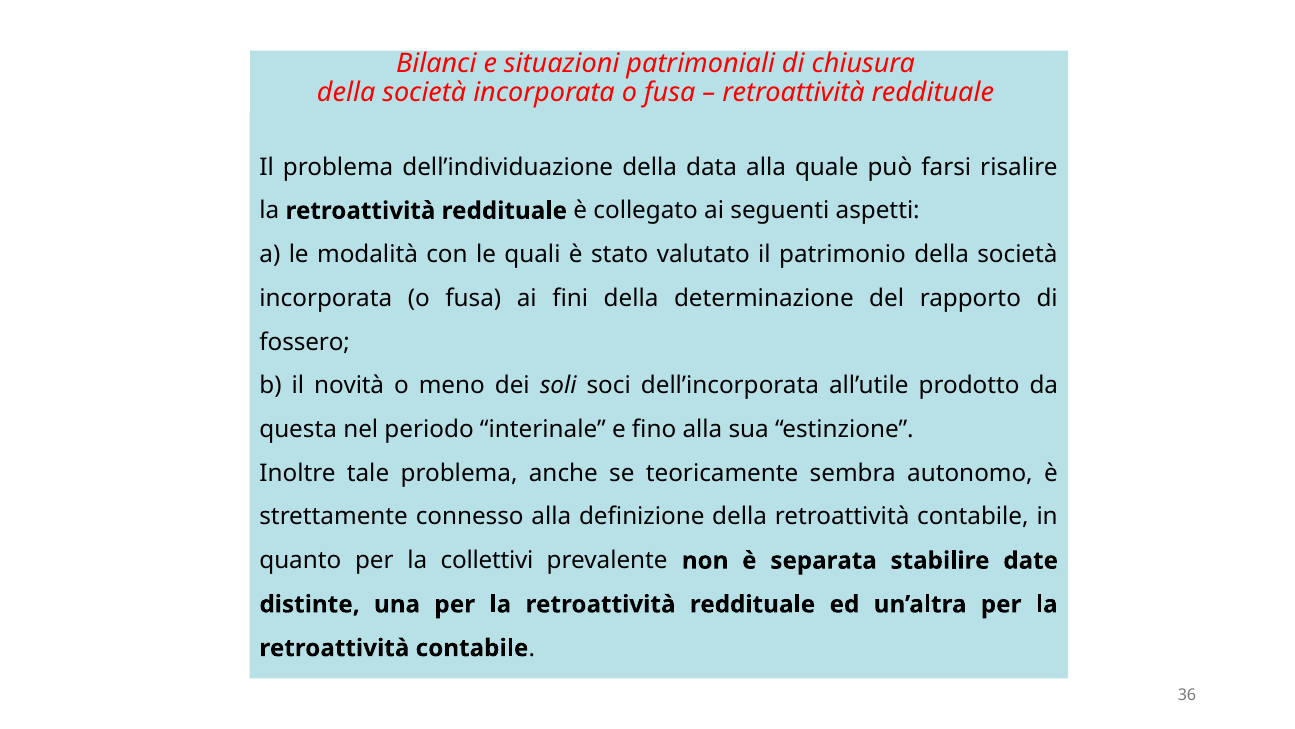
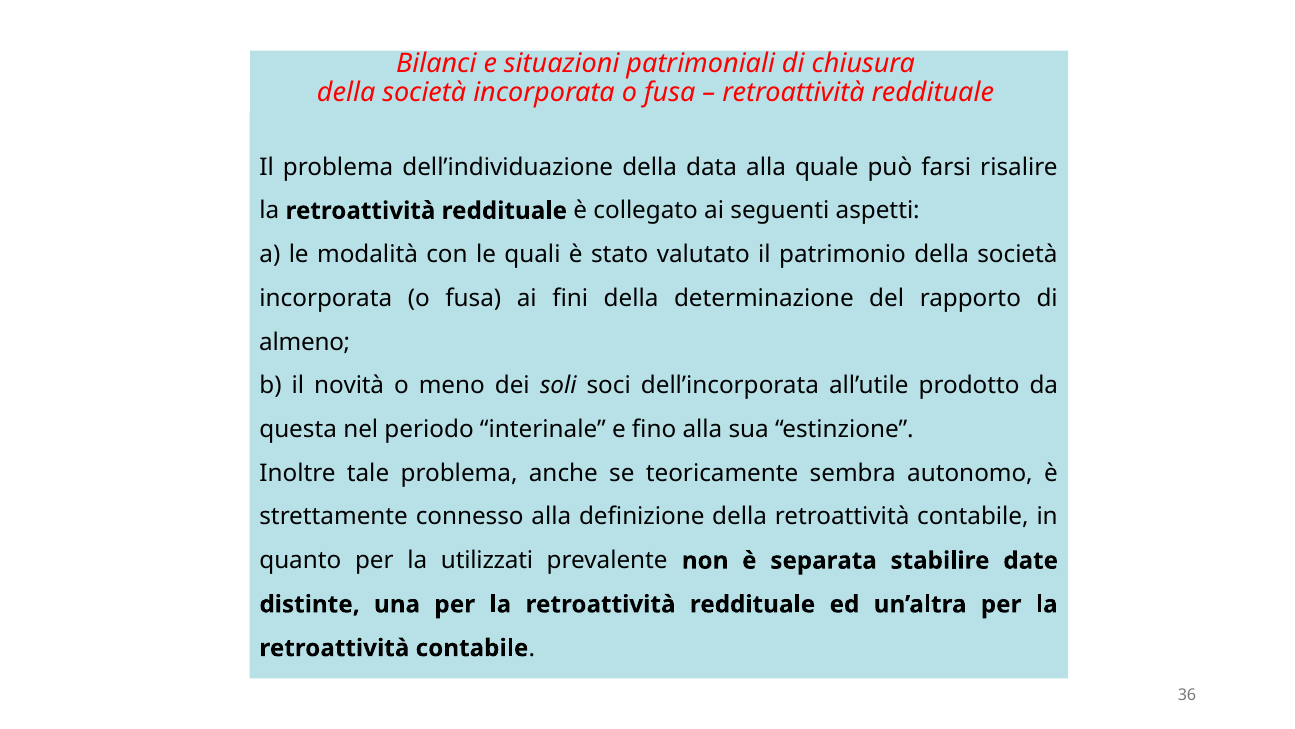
fossero: fossero -> almeno (305, 342)
collettivi: collettivi -> utilizzati (487, 560)
